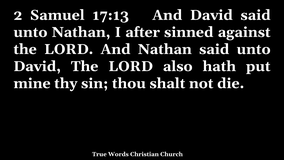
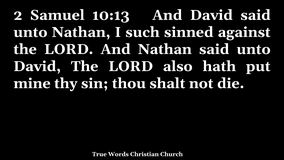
17:13: 17:13 -> 10:13 (111, 15)
after: after -> such (143, 32)
